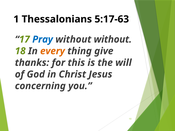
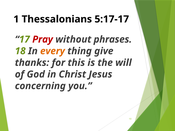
5:17-63: 5:17-63 -> 5:17-17 (112, 19)
Pray colour: blue -> red (43, 39)
without without: without -> phrases (113, 39)
